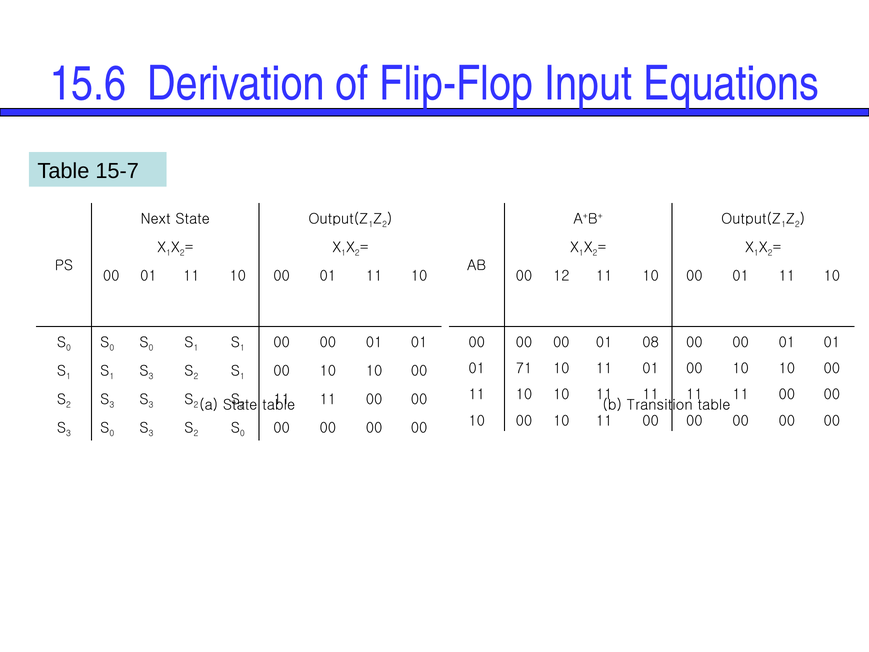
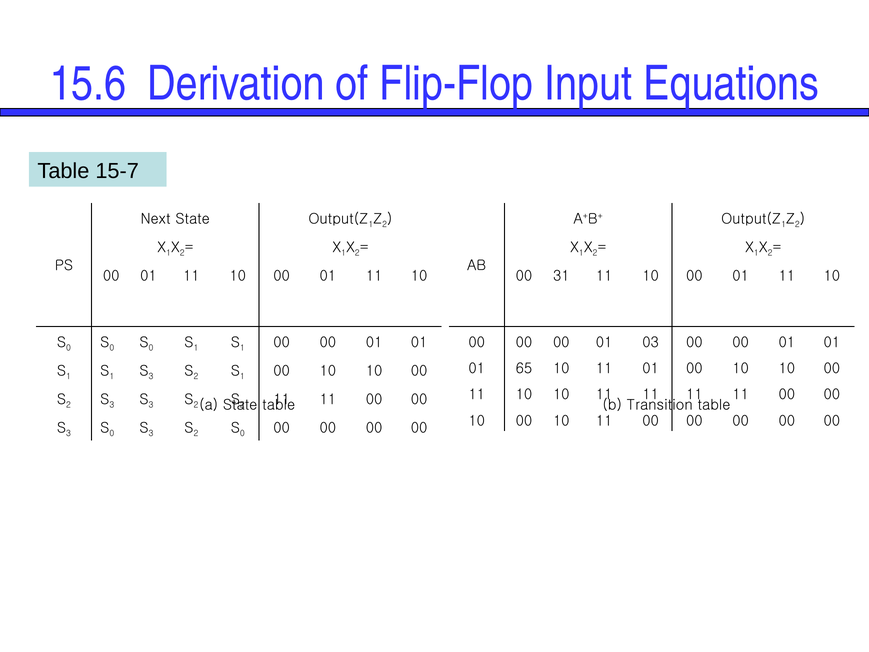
12: 12 -> 31 (561, 276)
08: 08 -> 03 (651, 342)
71: 71 -> 65 (524, 368)
